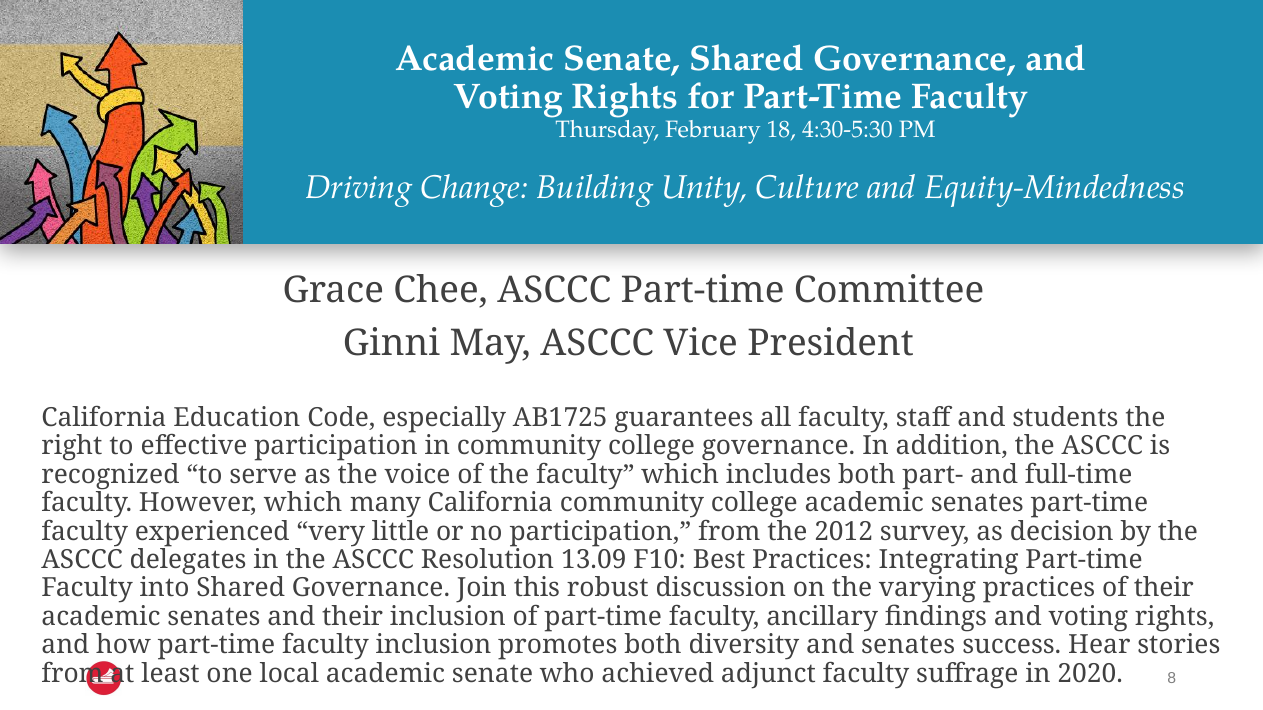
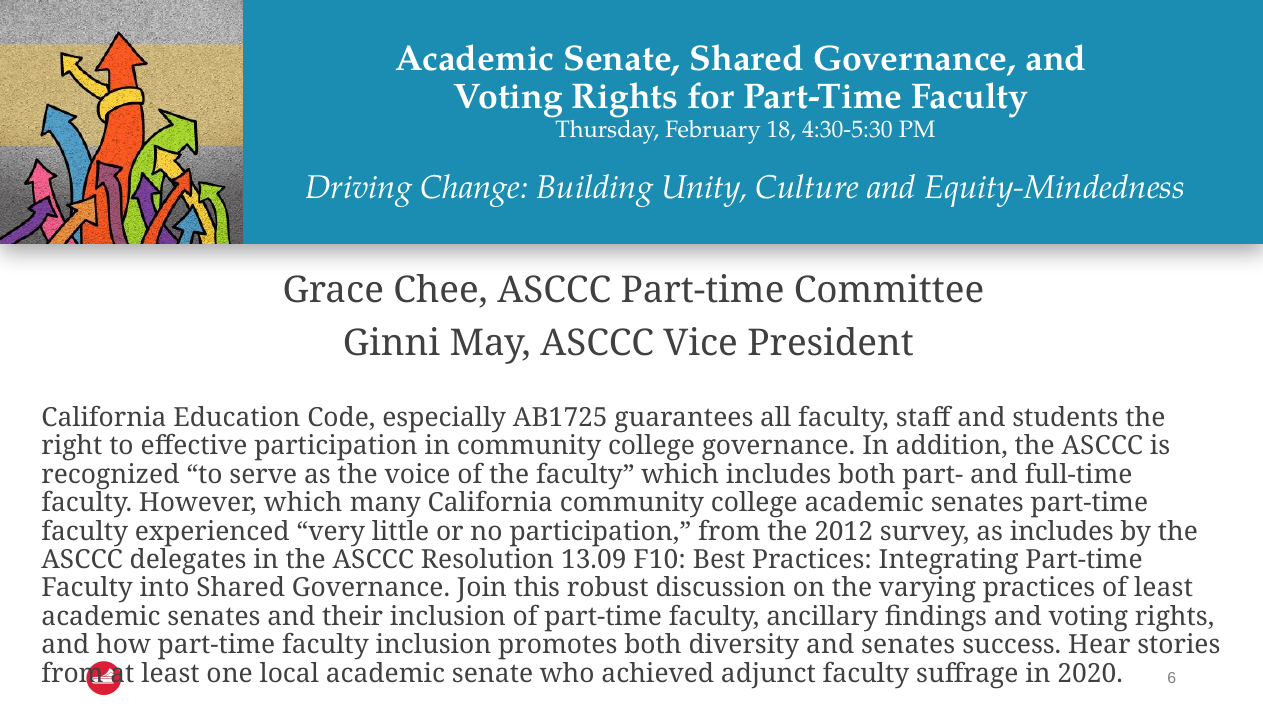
as decision: decision -> includes (1062, 532)
of their: their -> least (1164, 588)
8: 8 -> 6 (1172, 678)
